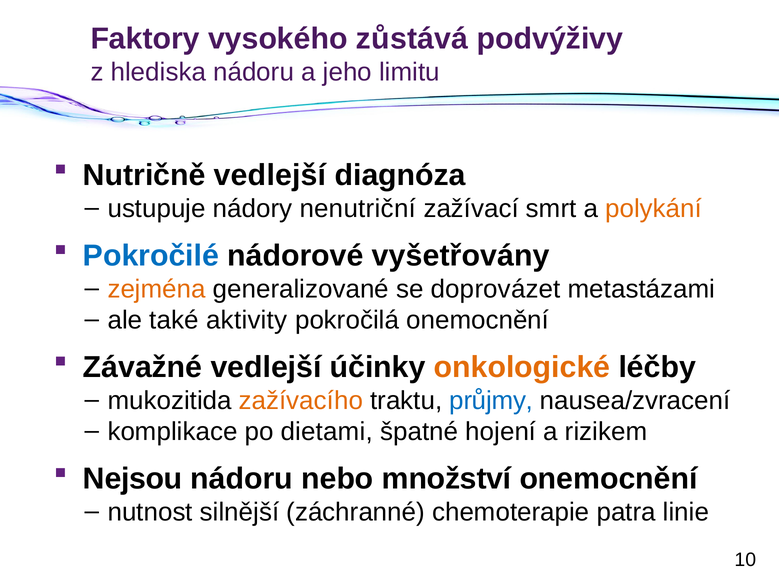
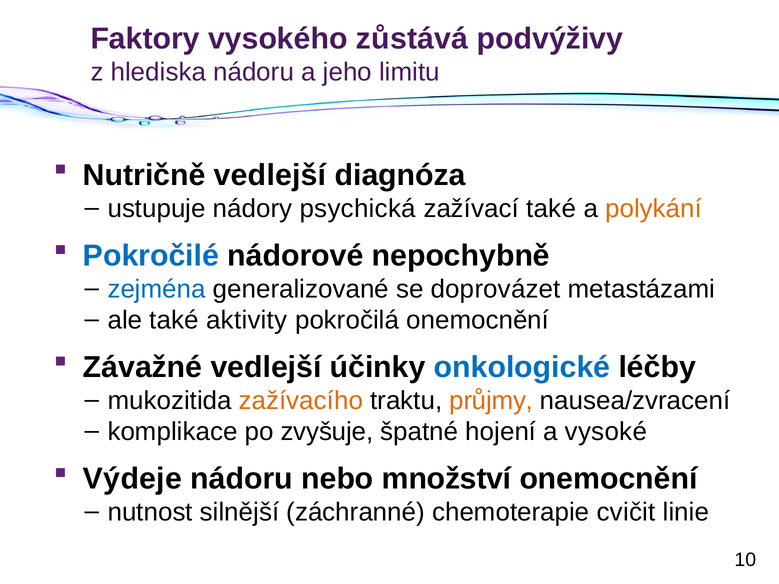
nenutriční: nenutriční -> psychická (358, 209)
zažívací smrt: smrt -> také (551, 209)
vyšetřovány: vyšetřovány -> nepochybně (461, 256)
zejména colour: orange -> blue (157, 289)
onkologické colour: orange -> blue (522, 367)
průjmy colour: blue -> orange (491, 401)
dietami: dietami -> zvyšuje (327, 432)
rizikem: rizikem -> vysoké (606, 432)
Nejsou: Nejsou -> Výdeje (132, 479)
patra: patra -> cvičit (626, 513)
